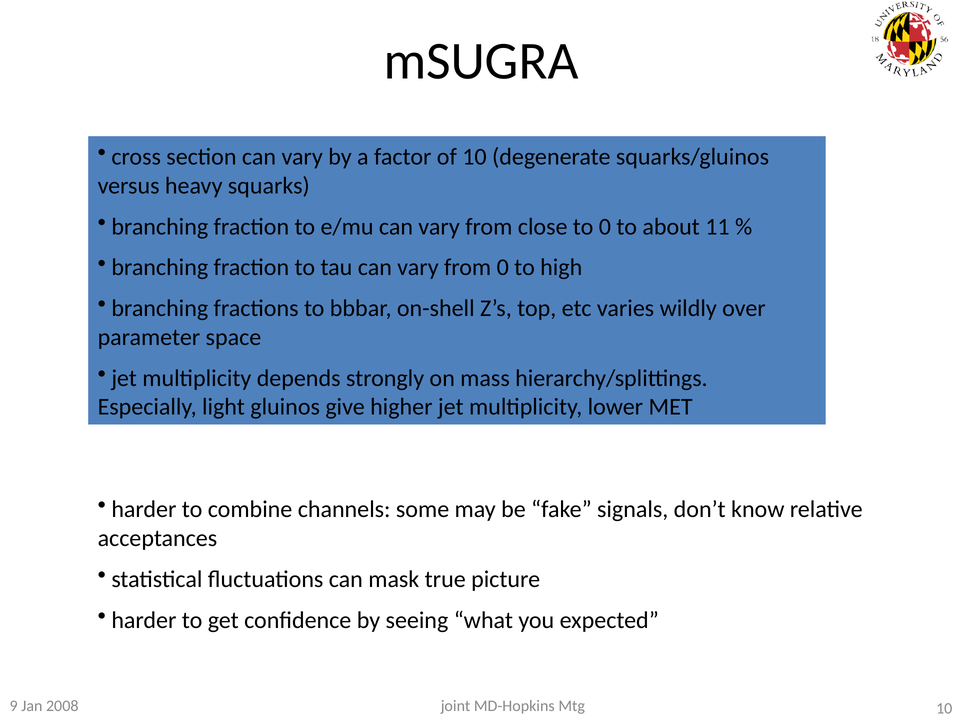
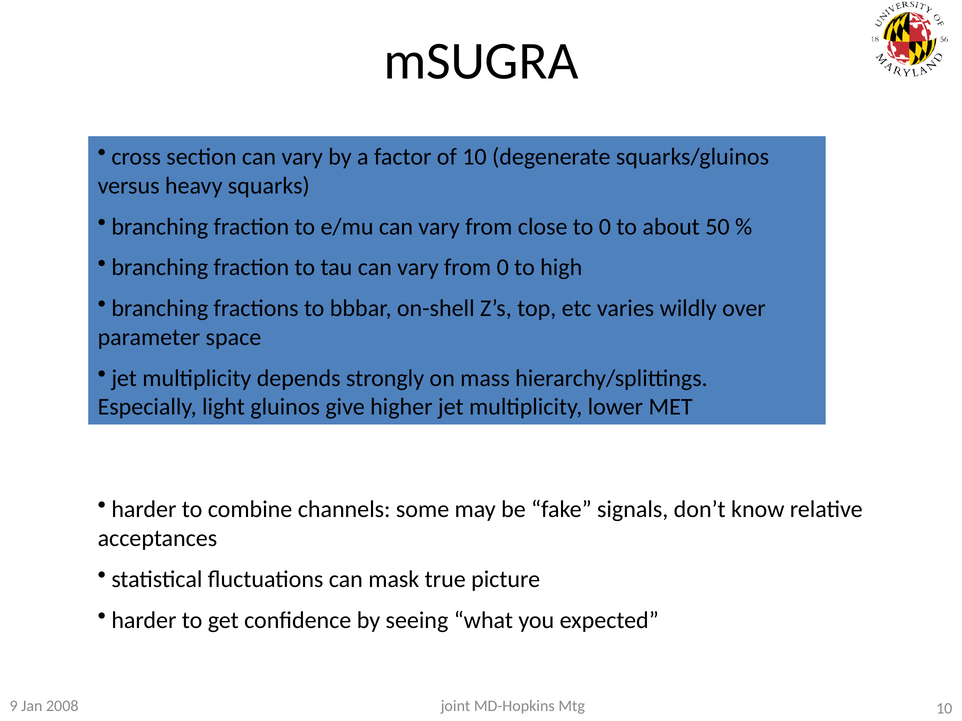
11: 11 -> 50 (717, 227)
